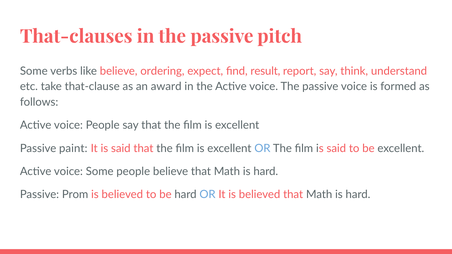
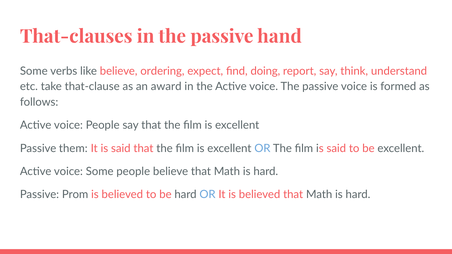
pitch: pitch -> hand (279, 36)
result: result -> doing (265, 71)
paint: paint -> them (73, 148)
